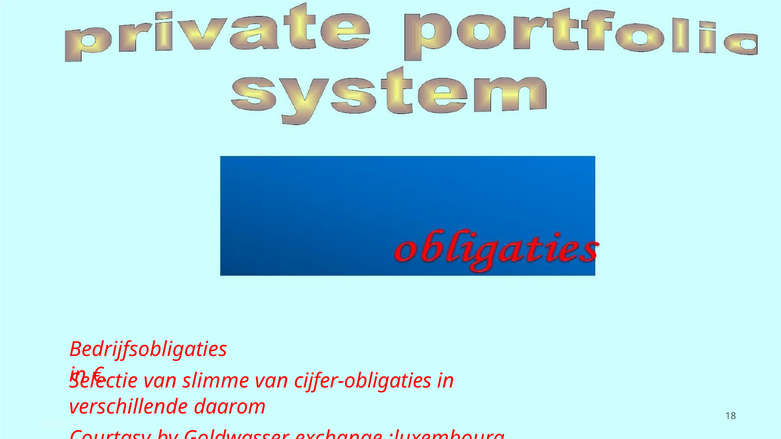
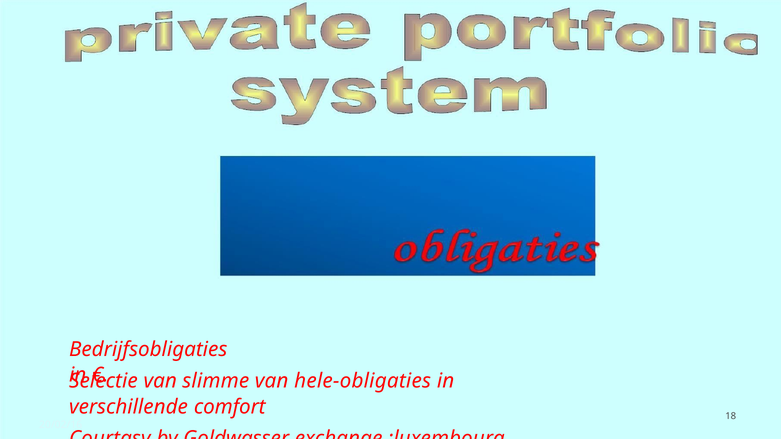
cijfer-obligaties: cijfer-obligaties -> hele-obligaties (363, 381)
daarom: daarom -> comfort (230, 407)
